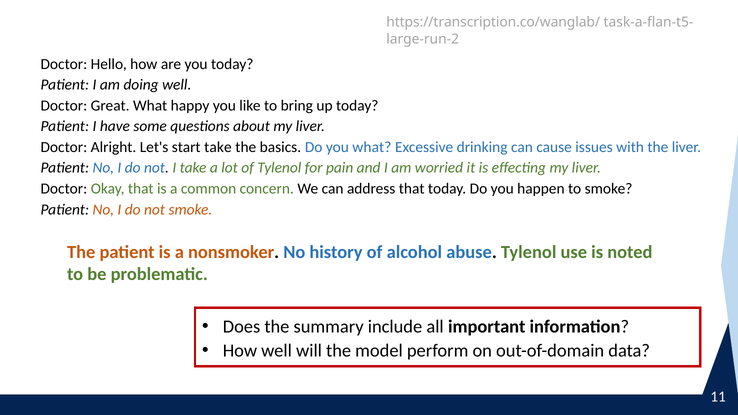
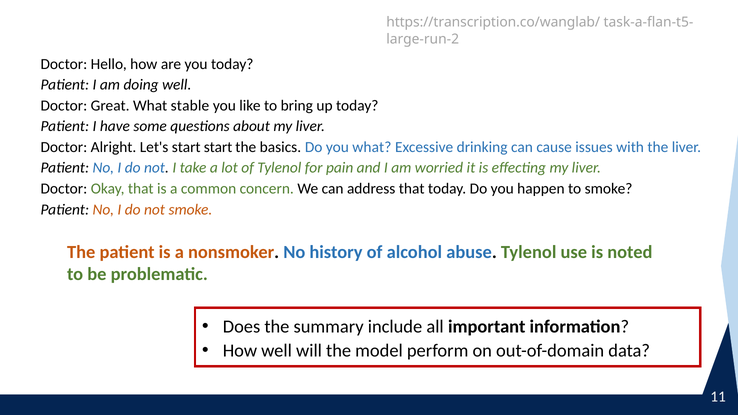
happy: happy -> stable (190, 106)
start take: take -> start (218, 147)
